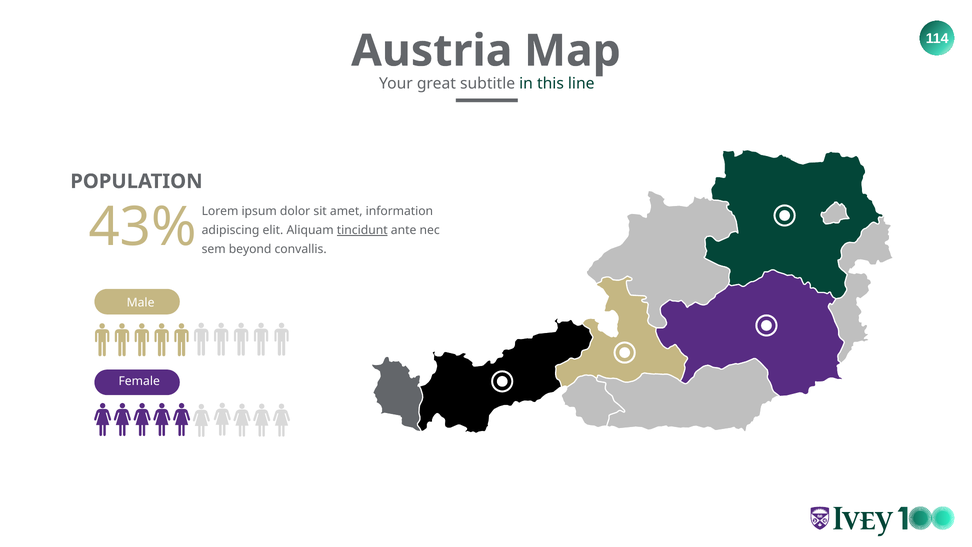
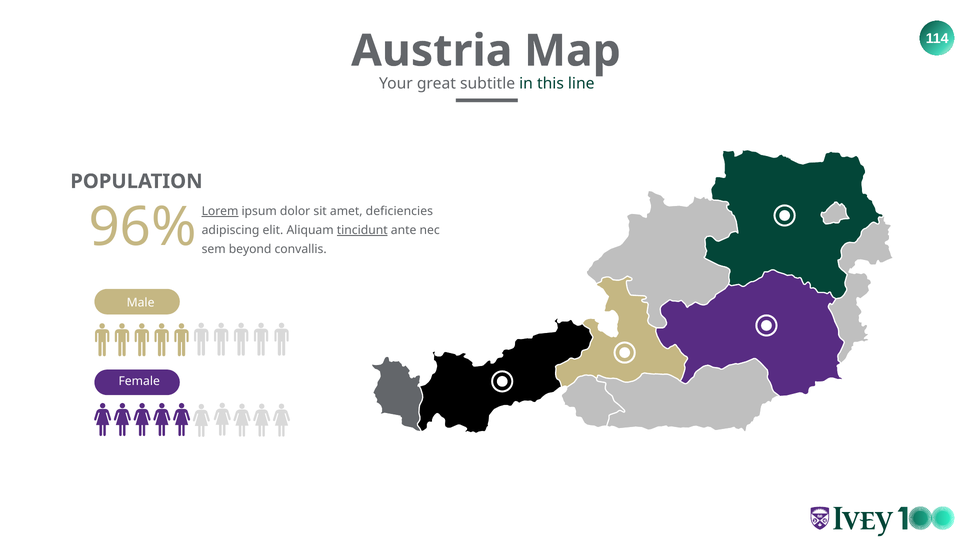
Lorem underline: none -> present (220, 211)
information: information -> deficiencies (399, 211)
43%: 43% -> 96% (142, 227)
